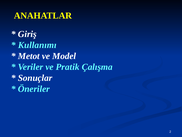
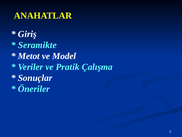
Kullanımı: Kullanımı -> Seramikte (37, 45)
